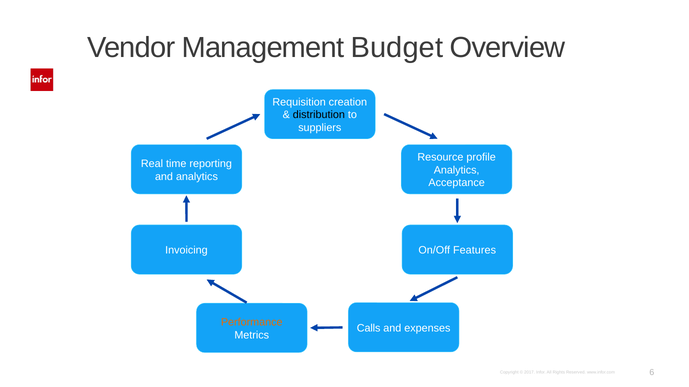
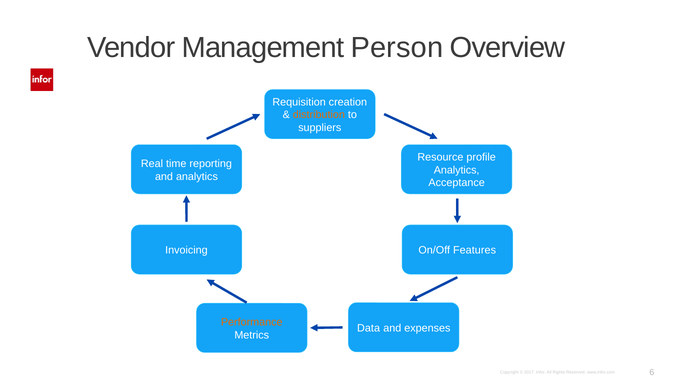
Budget: Budget -> Person (397, 48)
distribution colour: black -> orange (319, 115)
Calls: Calls -> Data (369, 328)
